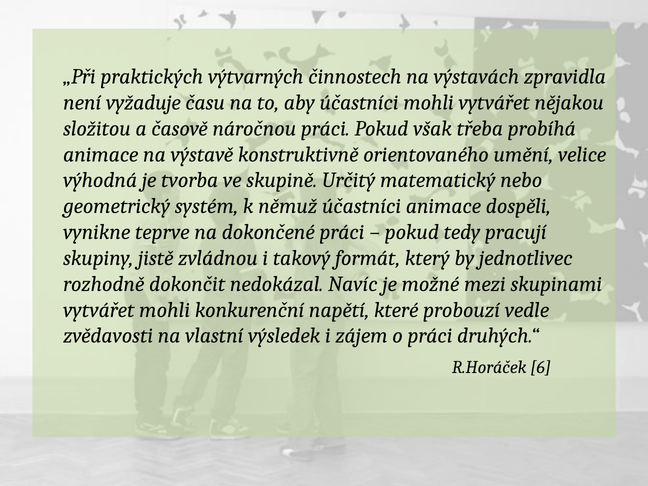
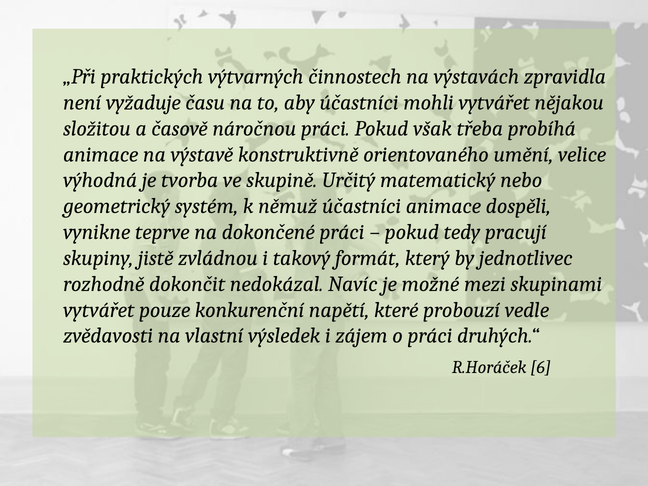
vytvářet mohli: mohli -> pouze (165, 310)
